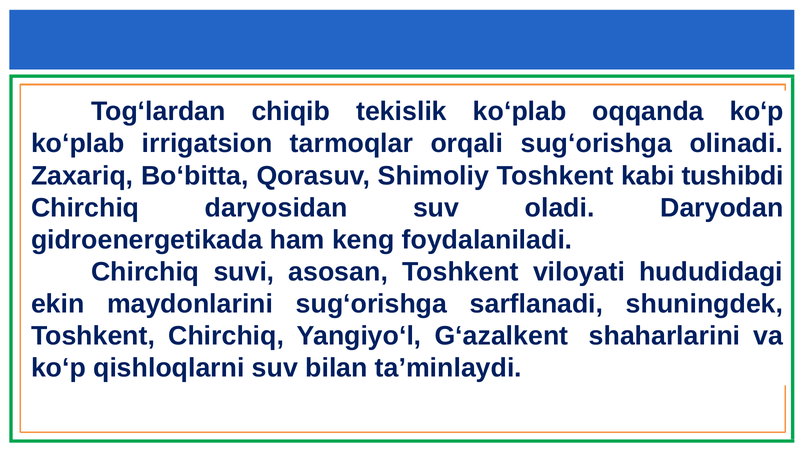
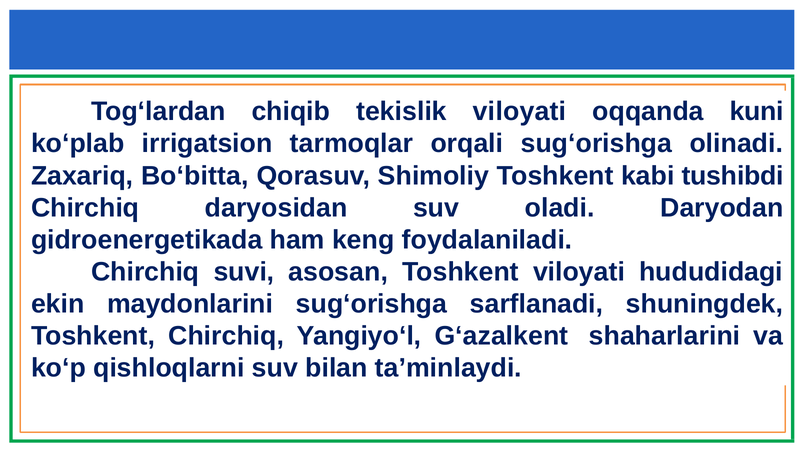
tekislik koʻplab: koʻplab -> viloyati (520, 111)
oqqanda koʻp: koʻp -> kuni (757, 111)
